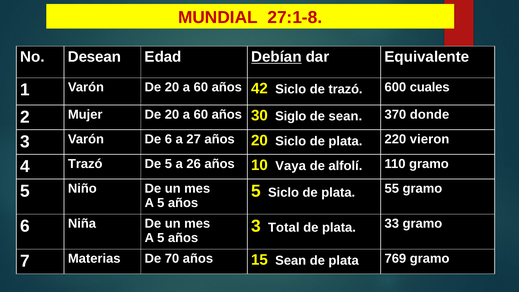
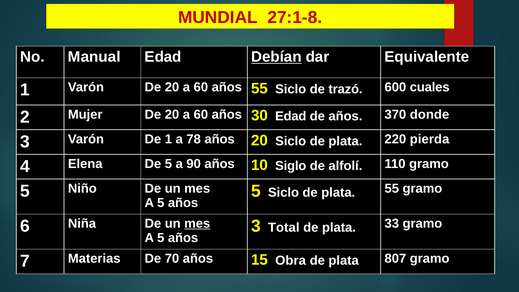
Desean: Desean -> Manual (94, 57)
años 42: 42 -> 55 (260, 88)
30 Siglo: Siglo -> Edad (291, 116)
de sean: sean -> años (345, 116)
De 6: 6 -> 1 (168, 139)
27: 27 -> 78 (194, 139)
vieron: vieron -> pierda (430, 139)
4 Trazó: Trazó -> Elena (85, 164)
26: 26 -> 90 (194, 164)
Vaya: Vaya -> Siglo (291, 166)
mes underline: none -> present (197, 223)
15 Sean: Sean -> Obra (291, 260)
769: 769 -> 807 (395, 259)
